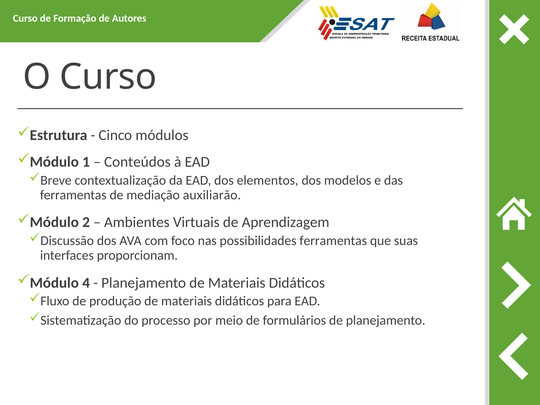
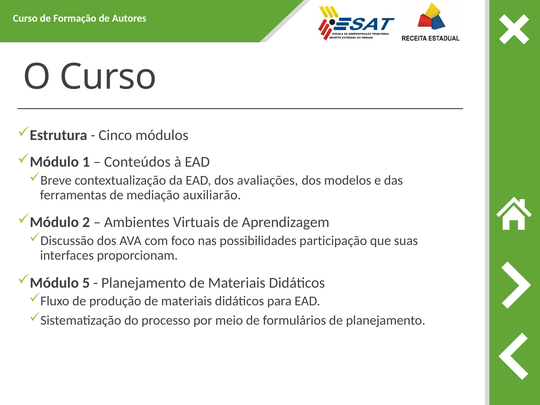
elementos: elementos -> avaliações (268, 180)
possibilidades ferramentas: ferramentas -> participação (333, 241)
4: 4 -> 5 (86, 283)
